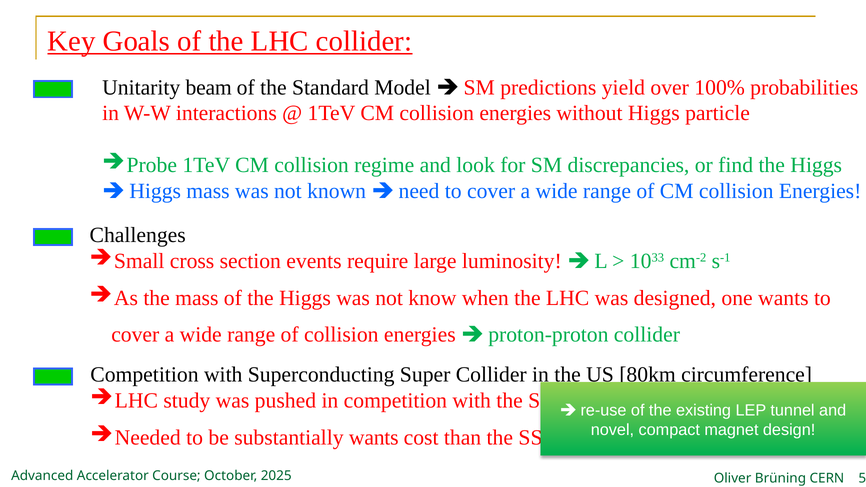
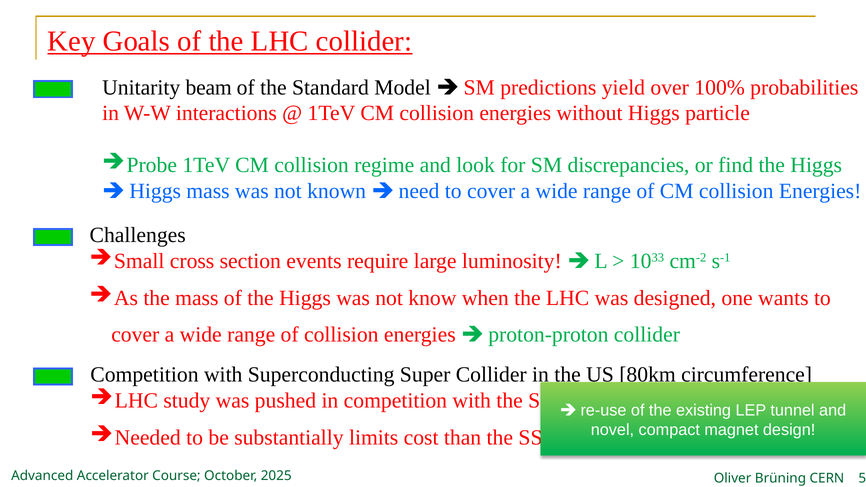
substantially wants: wants -> limits (374, 438)
